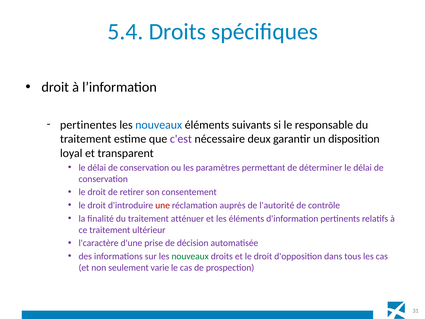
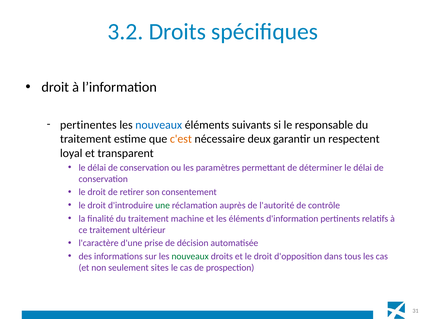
5.4: 5.4 -> 3.2 (125, 32)
c'est colour: purple -> orange (181, 139)
disposition: disposition -> respectent (354, 139)
une colour: red -> green (163, 205)
atténuer: atténuer -> machine (187, 218)
varie: varie -> sites (160, 267)
